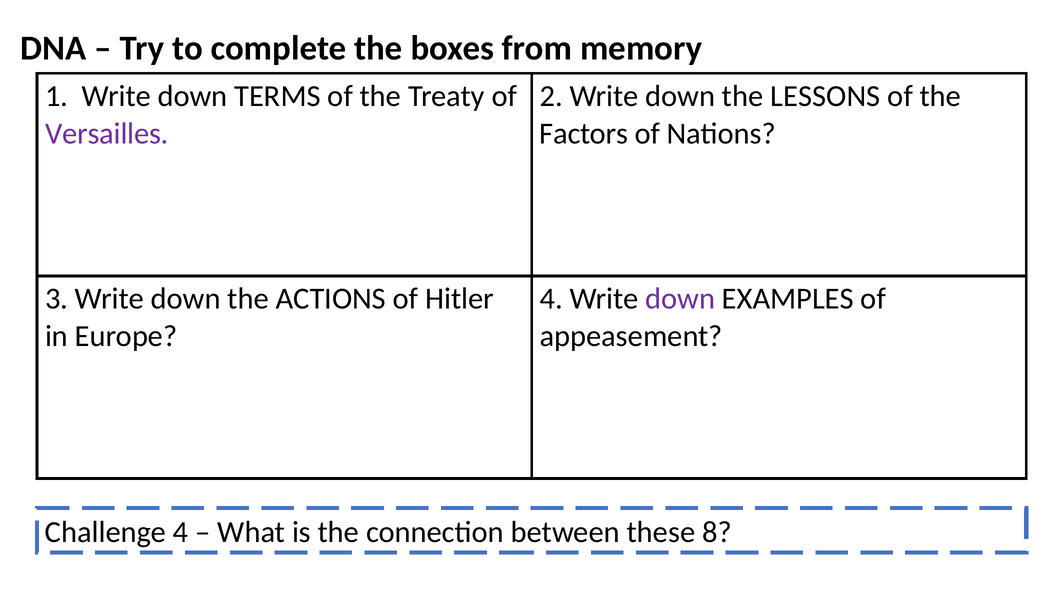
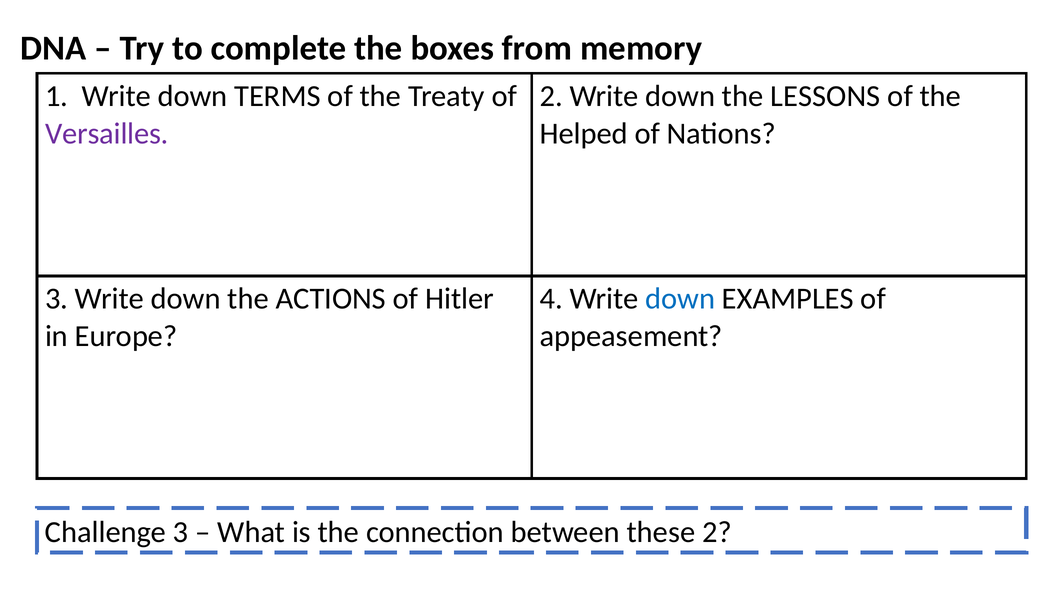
Factors: Factors -> Helped (584, 133)
down colour: purple -> blue (680, 299)
Challenge 4: 4 -> 3 (181, 532)
these 8: 8 -> 2 (717, 532)
